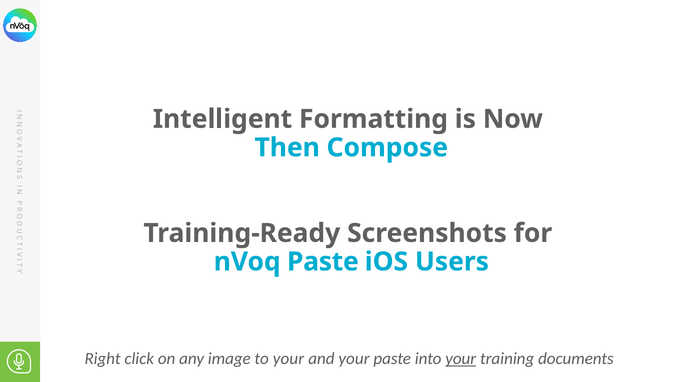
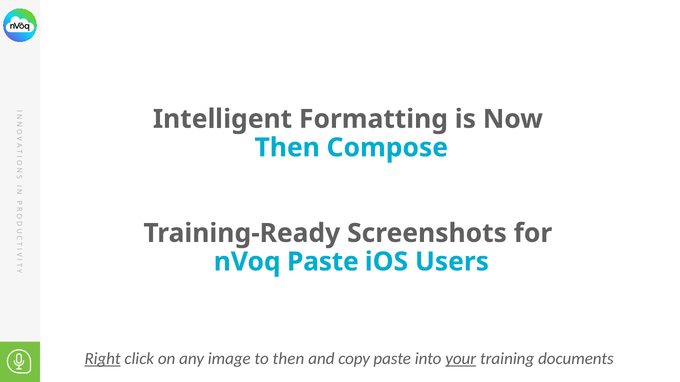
Right underline: none -> present (103, 359)
to your: your -> then (288, 359)
and your: your -> copy (354, 359)
